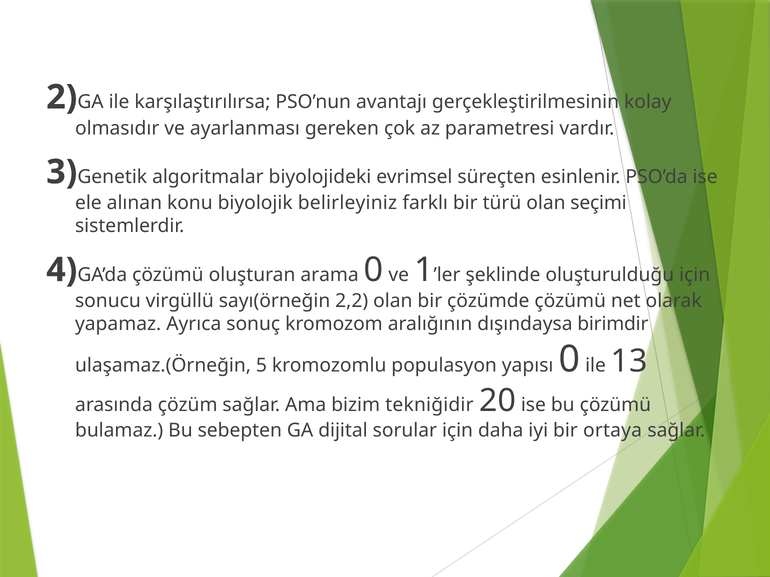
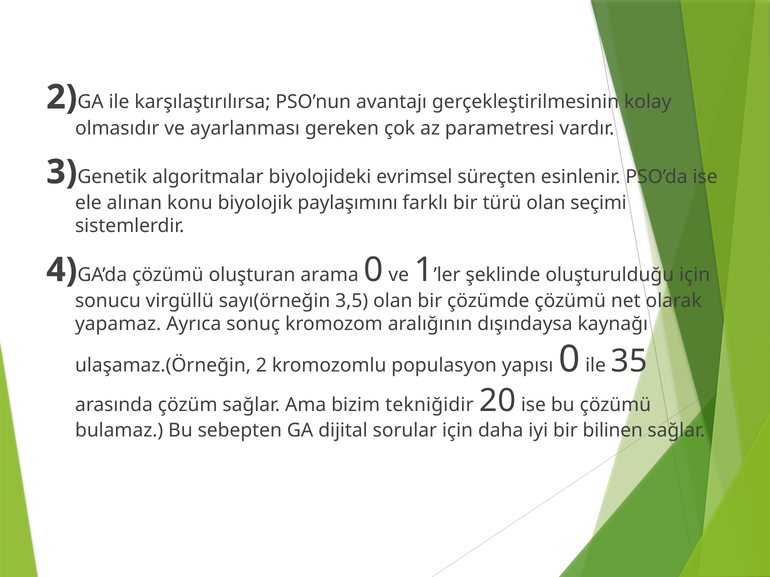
belirleyiniz: belirleyiniz -> paylaşımını (348, 203)
2,2: 2,2 -> 3,5 (352, 301)
birimdir: birimdir -> kaynağı (613, 324)
ulaşamaz.(Örneğin 5: 5 -> 2 (261, 366)
13: 13 -> 35 (629, 361)
ortaya: ortaya -> bilinen (613, 431)
